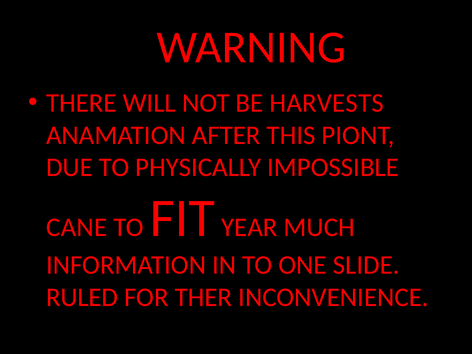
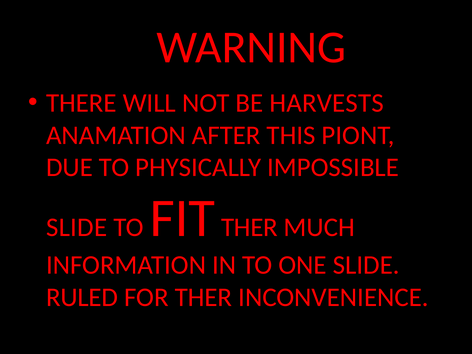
CANE: CANE -> SLIDE (77, 227)
FIT YEAR: YEAR -> THER (249, 227)
